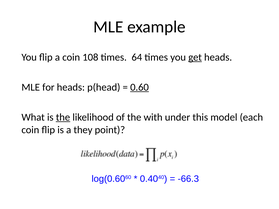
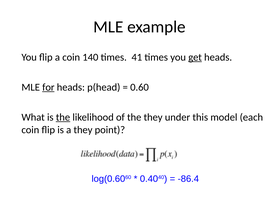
108: 108 -> 140 (90, 57)
64: 64 -> 41 (137, 57)
for underline: none -> present (48, 87)
0.60 underline: present -> none (139, 87)
the with: with -> they (153, 117)
-66.3: -66.3 -> -86.4 (188, 179)
